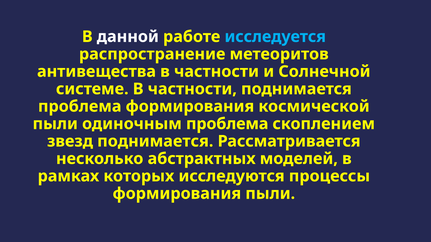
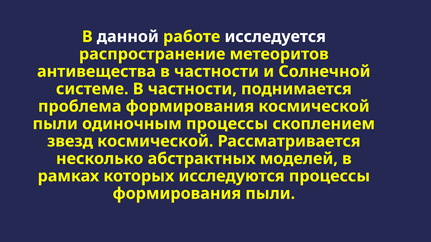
исследуется colour: light blue -> white (275, 37)
одиночным проблема: проблема -> процессы (227, 124)
звезд поднимается: поднимается -> космической (155, 141)
